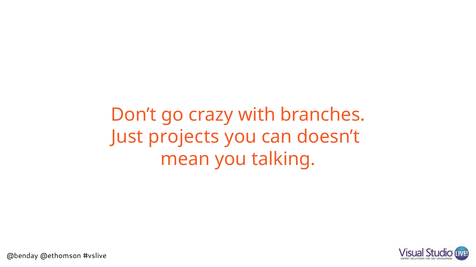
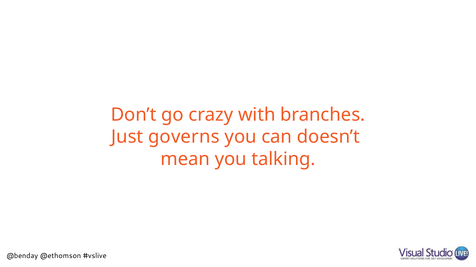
projects: projects -> governs (184, 137)
